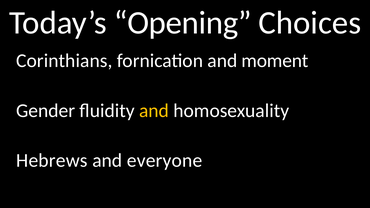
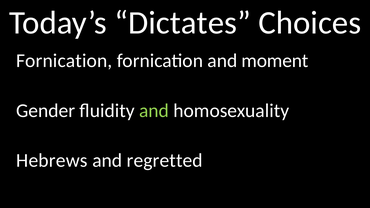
Opening: Opening -> Dictates (183, 23)
Corinthians: Corinthians -> Fornication (64, 61)
and colour: yellow -> light green (154, 111)
everyone: everyone -> regretted (165, 161)
